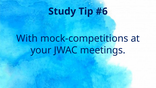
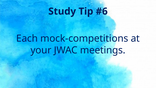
With: With -> Each (27, 38)
